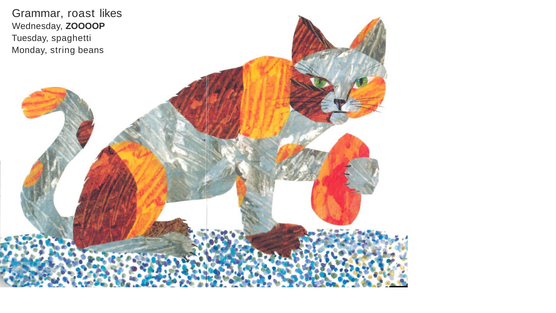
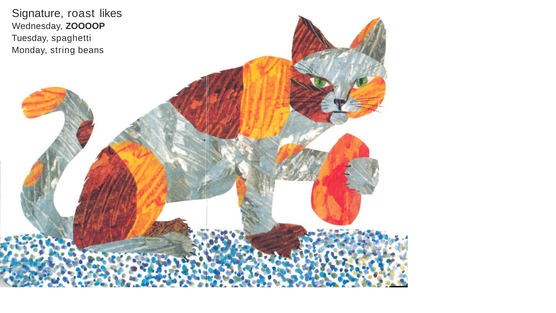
Grammar: Grammar -> Signature (38, 13)
